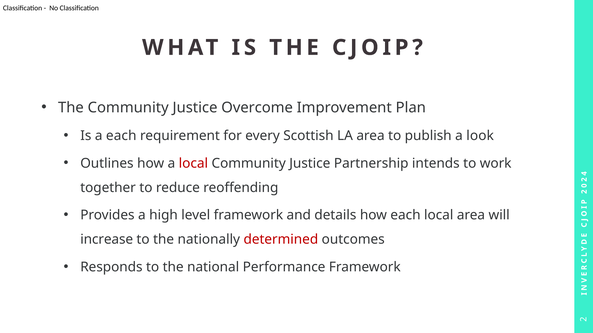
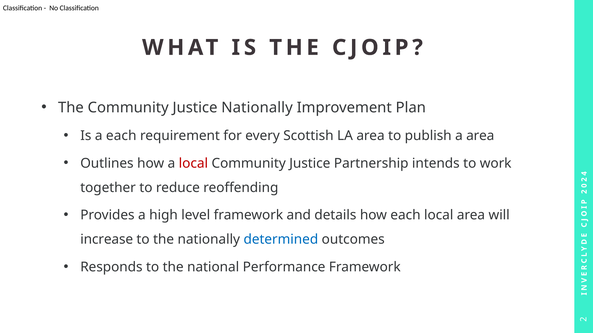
Justice Overcome: Overcome -> Nationally (257, 108)
a look: look -> area (480, 136)
determined colour: red -> blue (281, 240)
